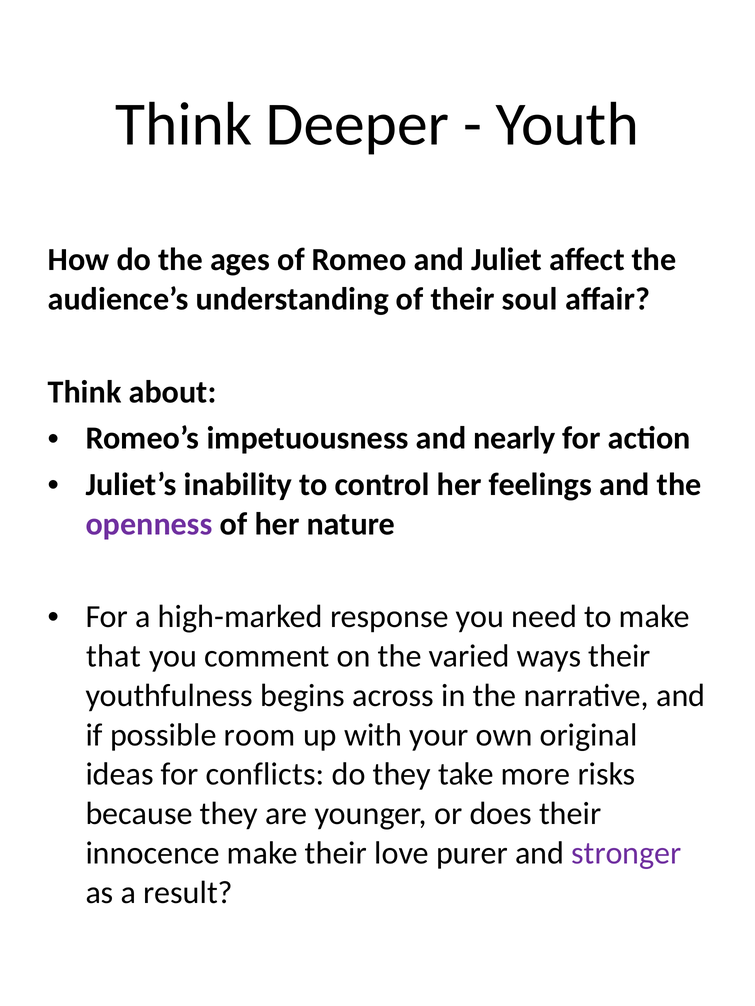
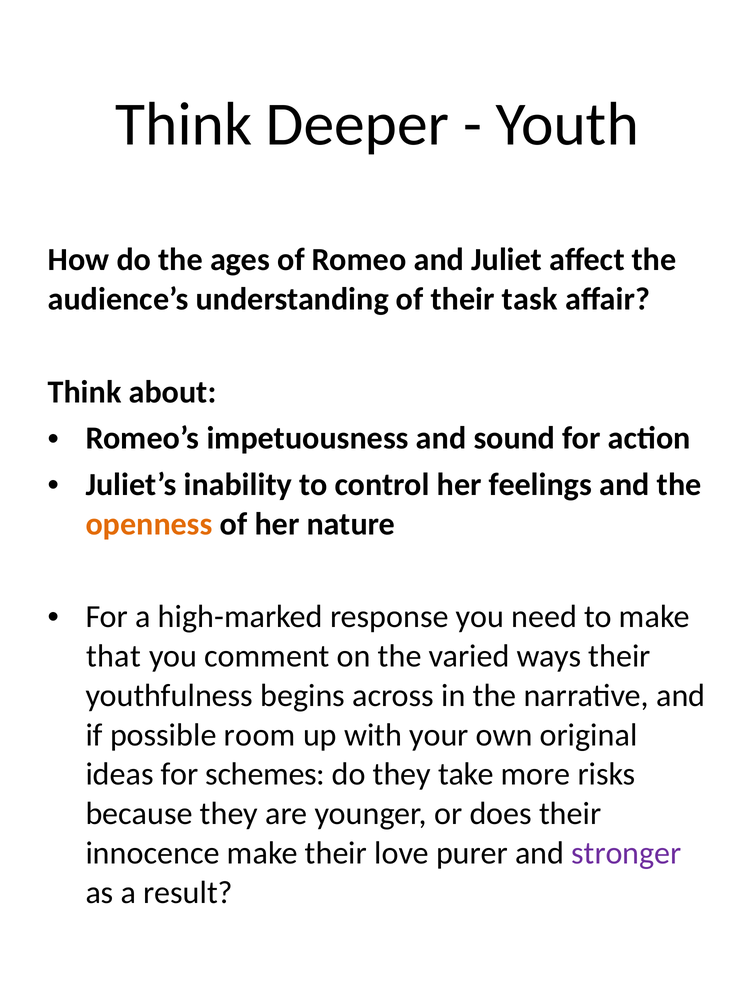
soul: soul -> task (530, 299)
nearly: nearly -> sound (514, 439)
openness colour: purple -> orange (149, 524)
conflicts: conflicts -> schemes (265, 775)
